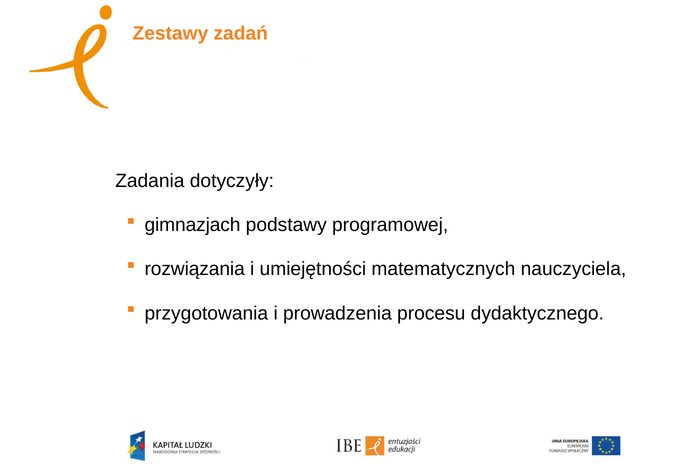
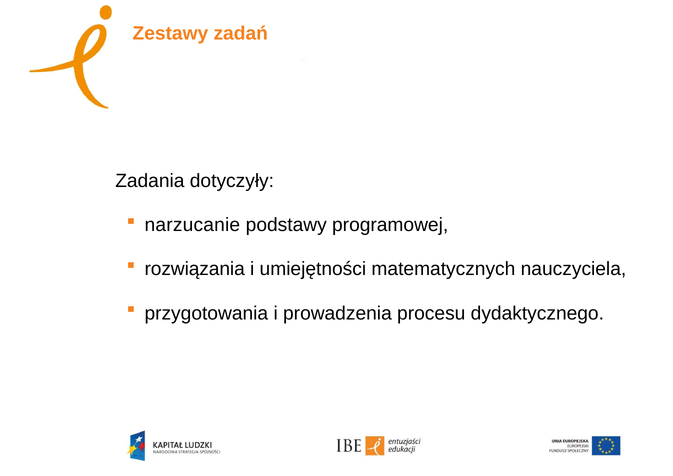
gimnazjach: gimnazjach -> narzucanie (192, 225)
